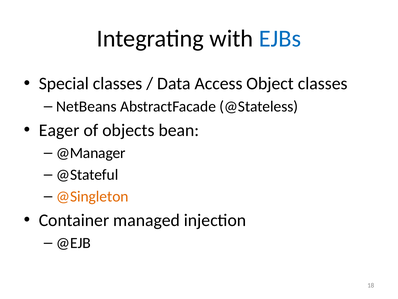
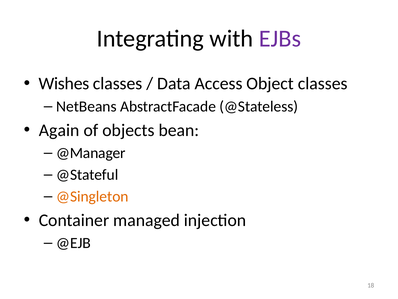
EJBs colour: blue -> purple (280, 39)
Special: Special -> Wishes (64, 83)
Eager: Eager -> Again (59, 130)
